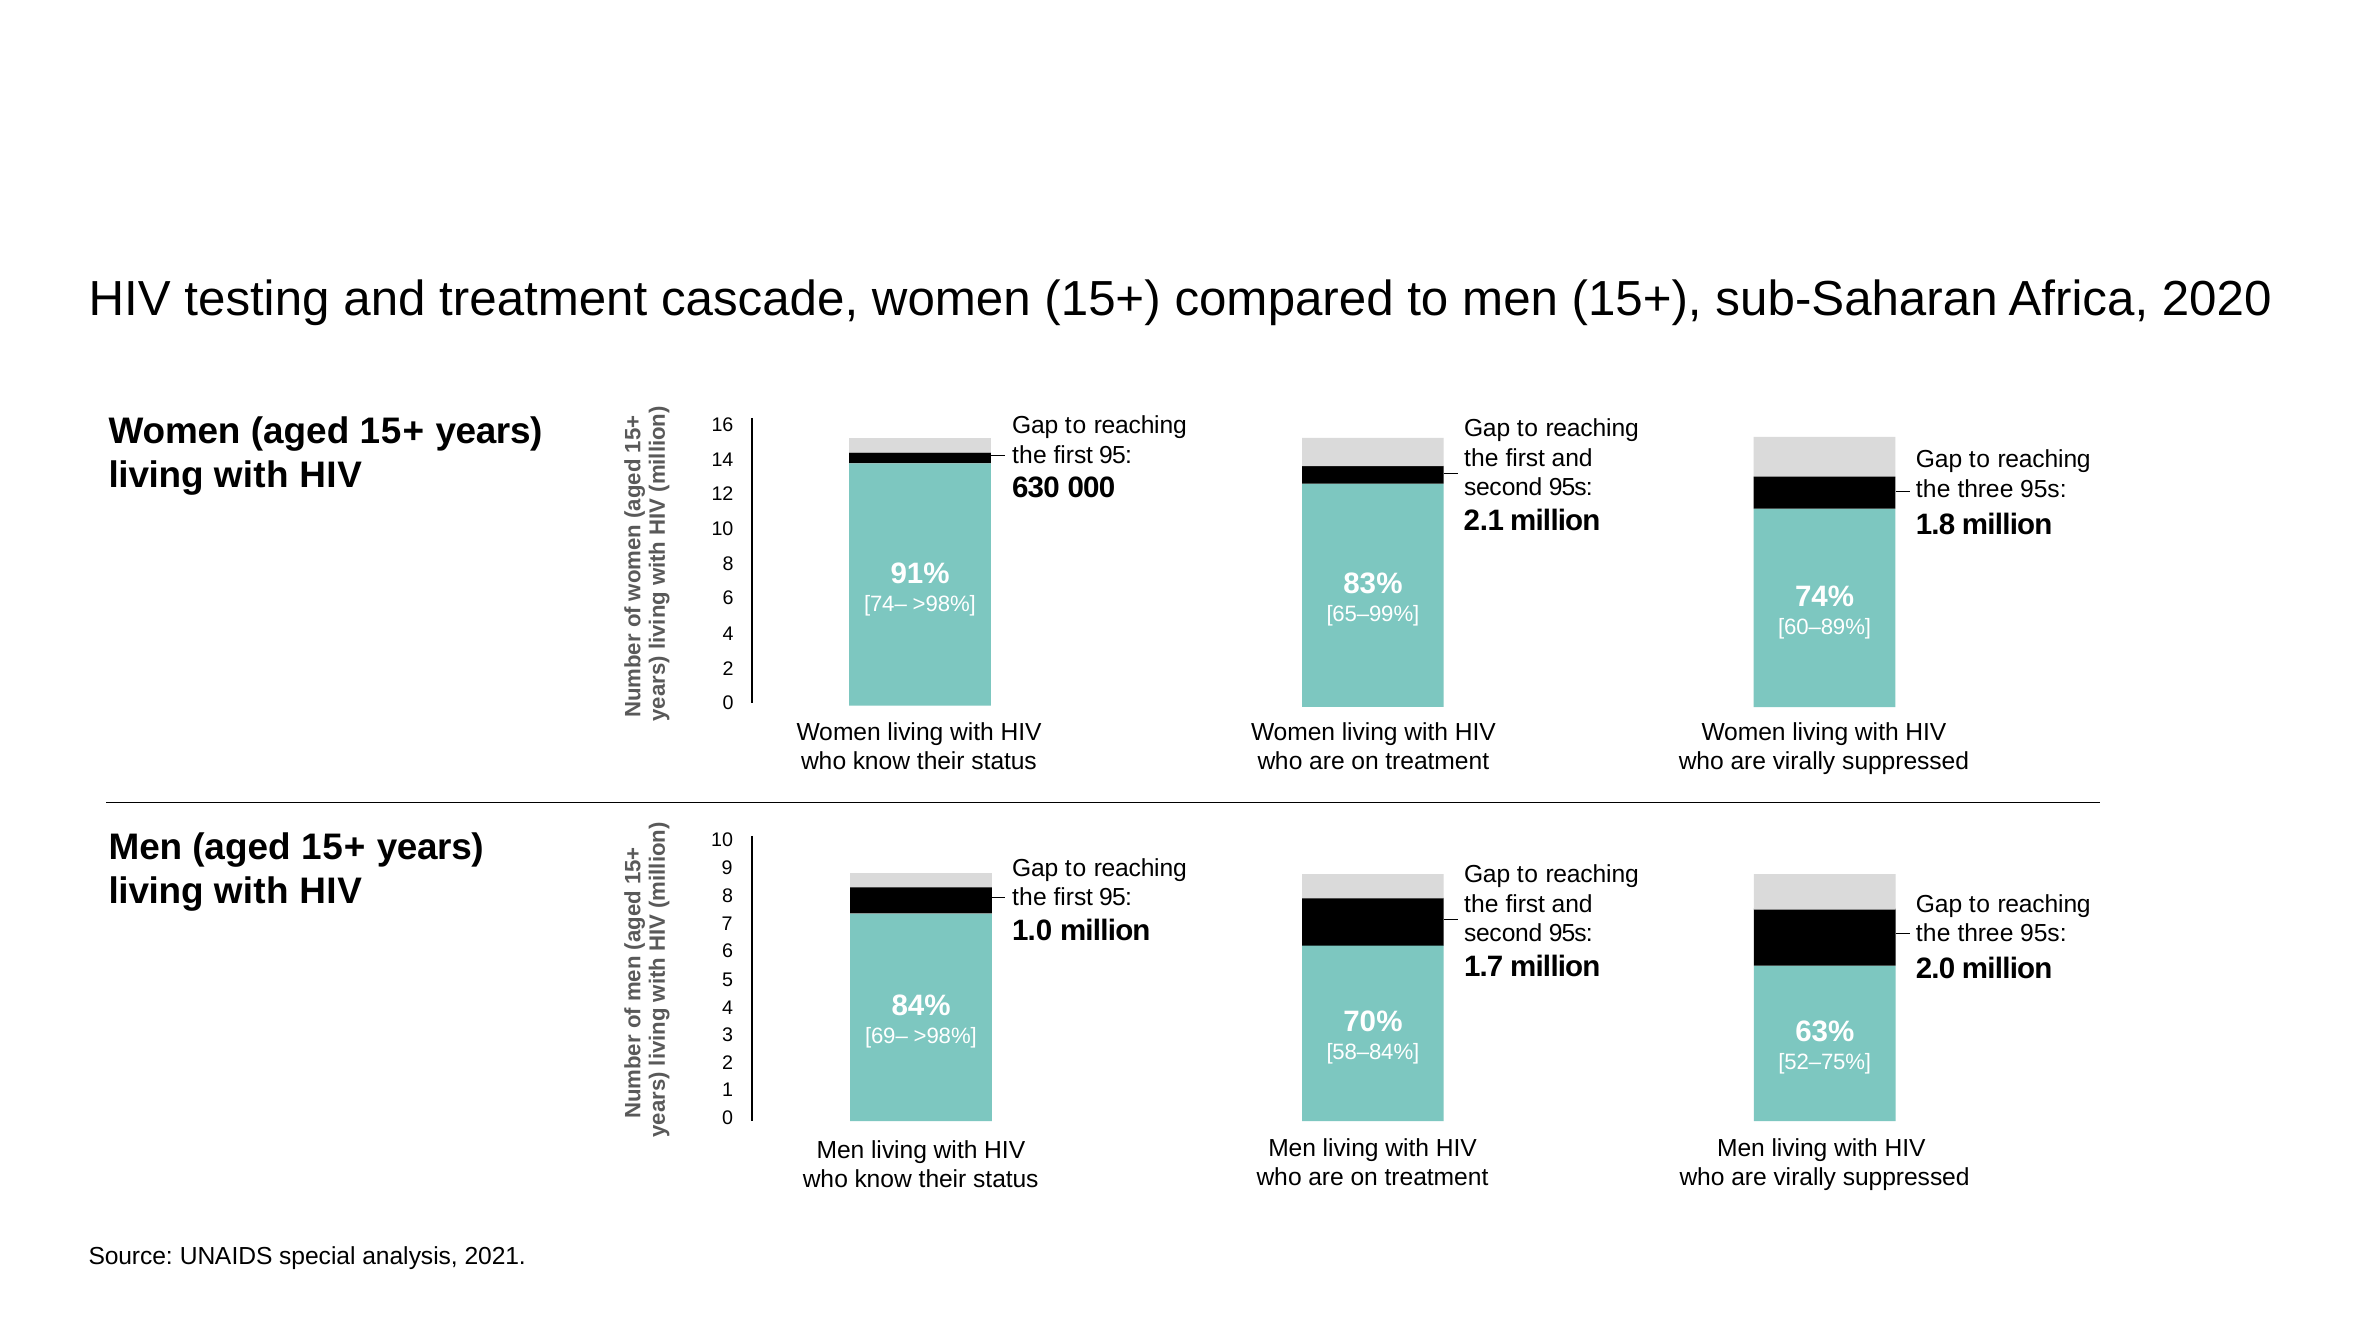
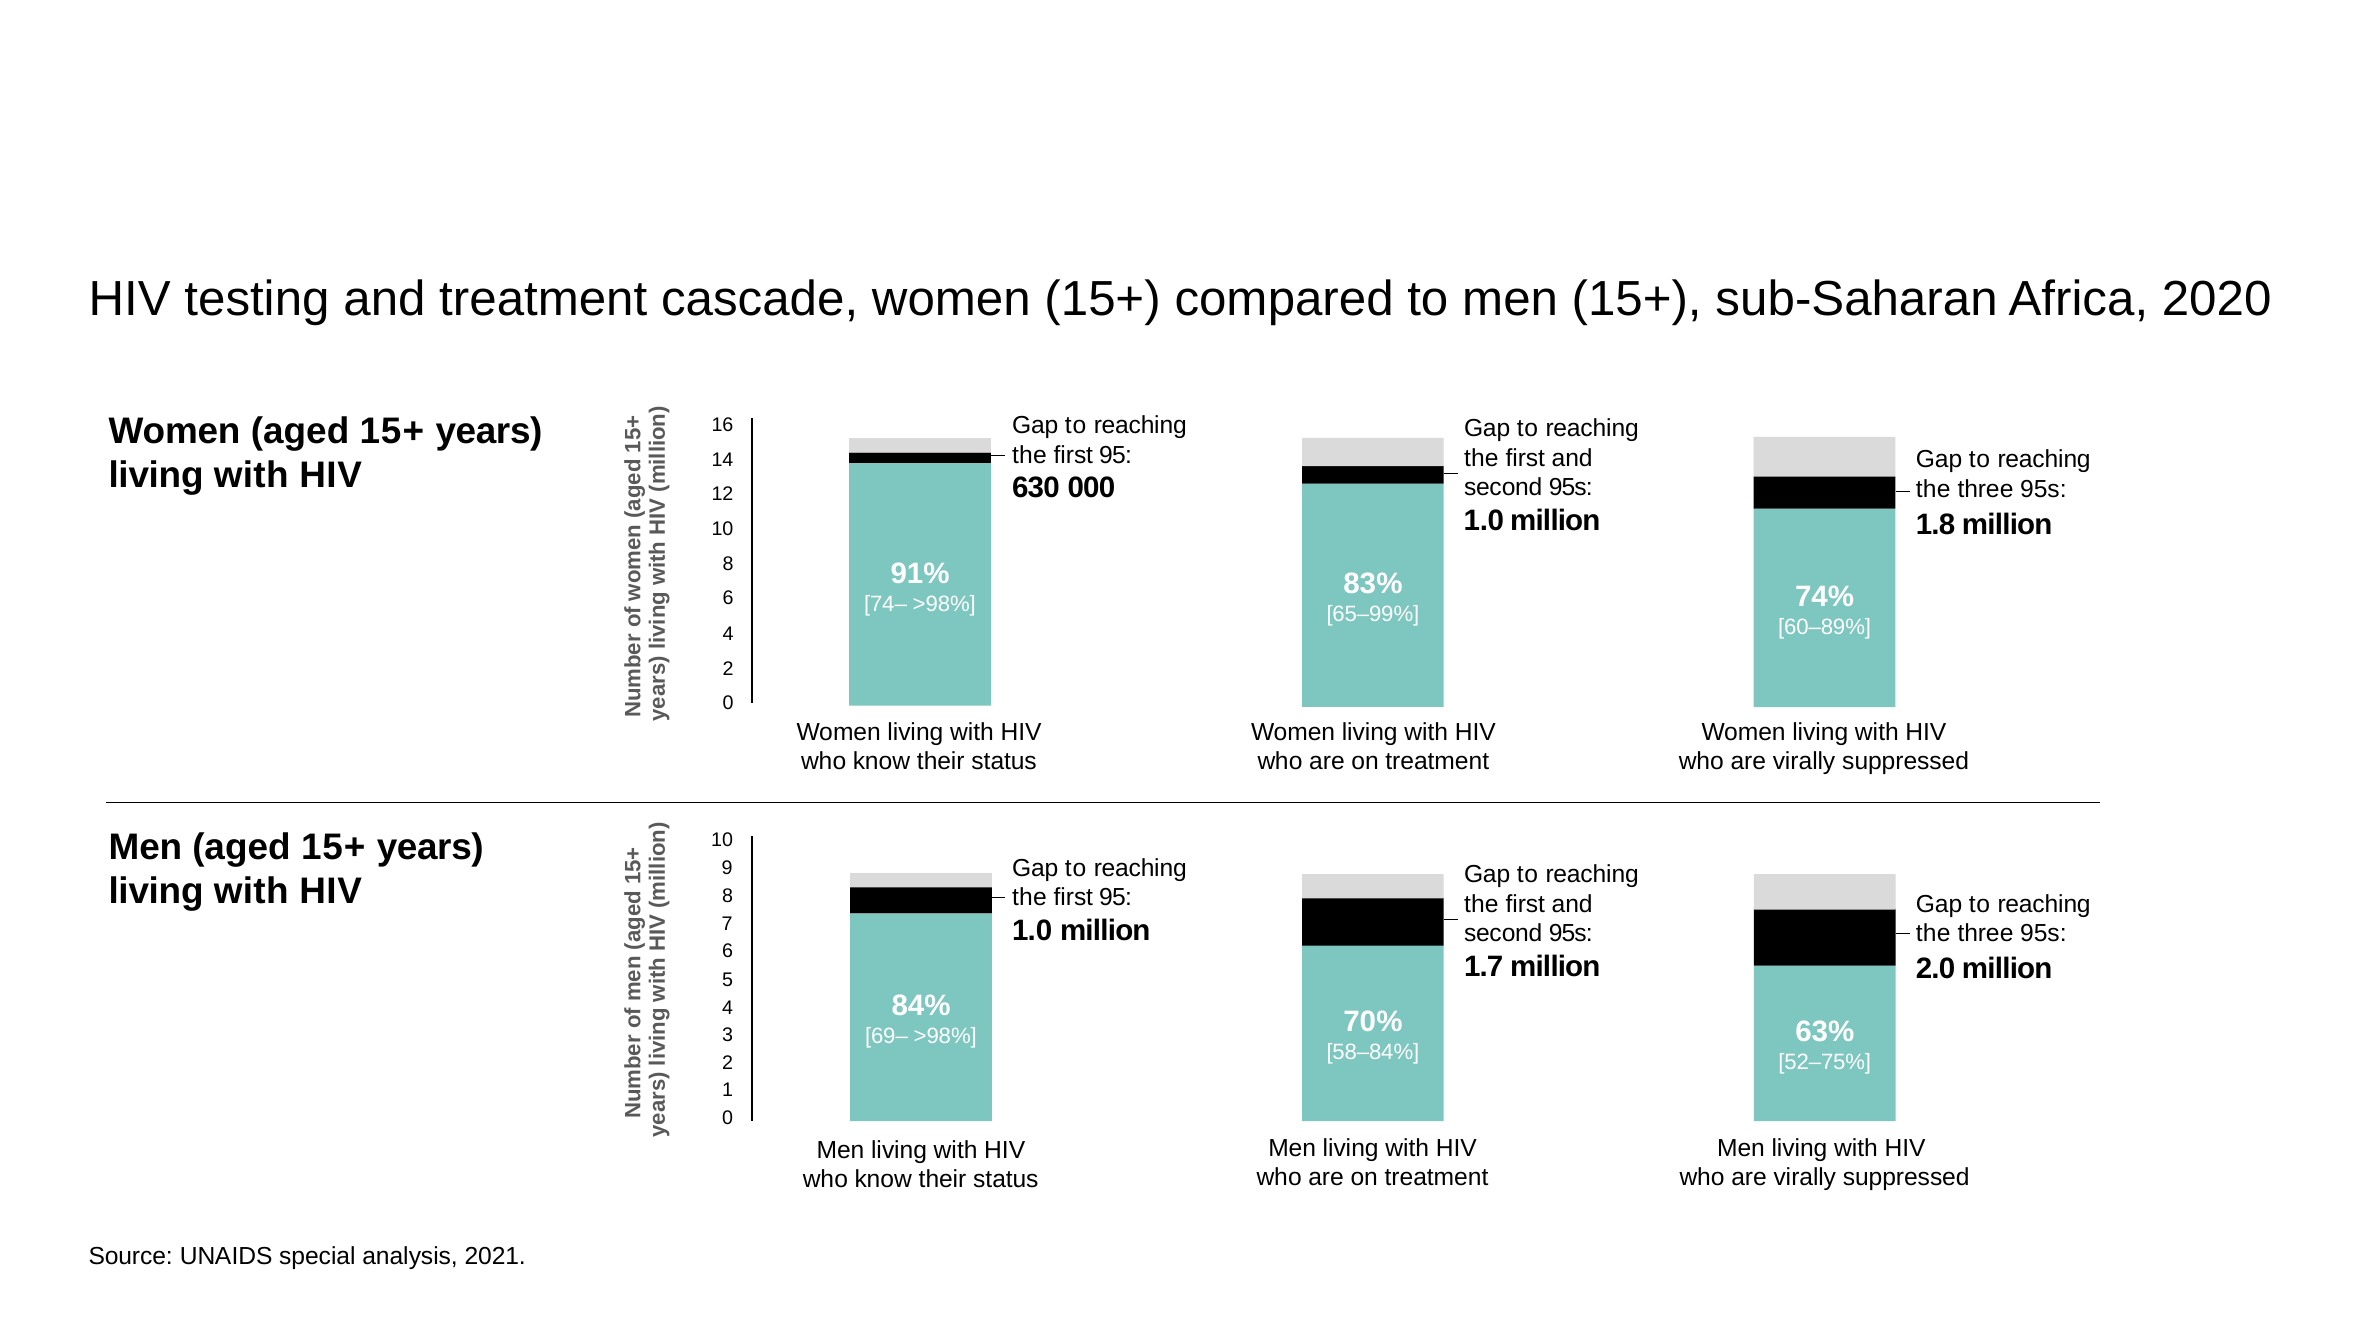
2.1: 2.1 -> 1.0 (1484, 520)
